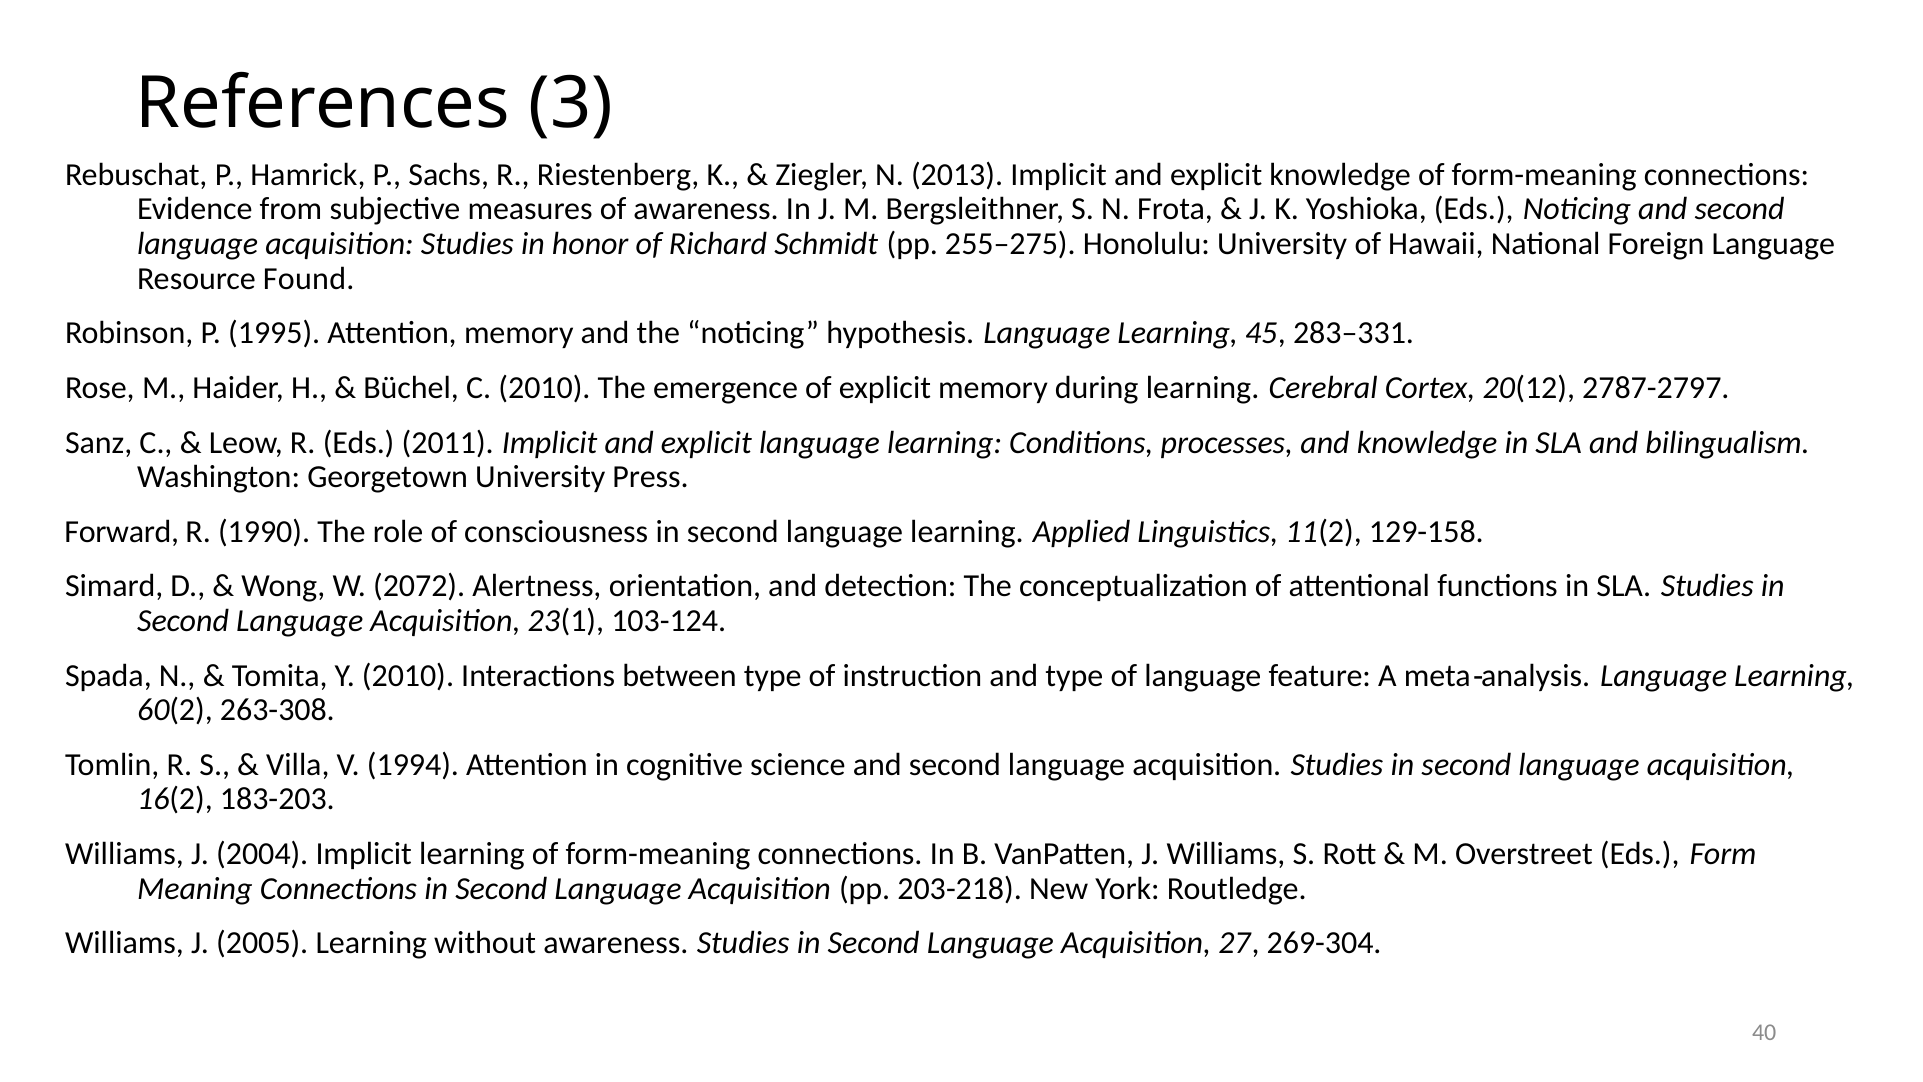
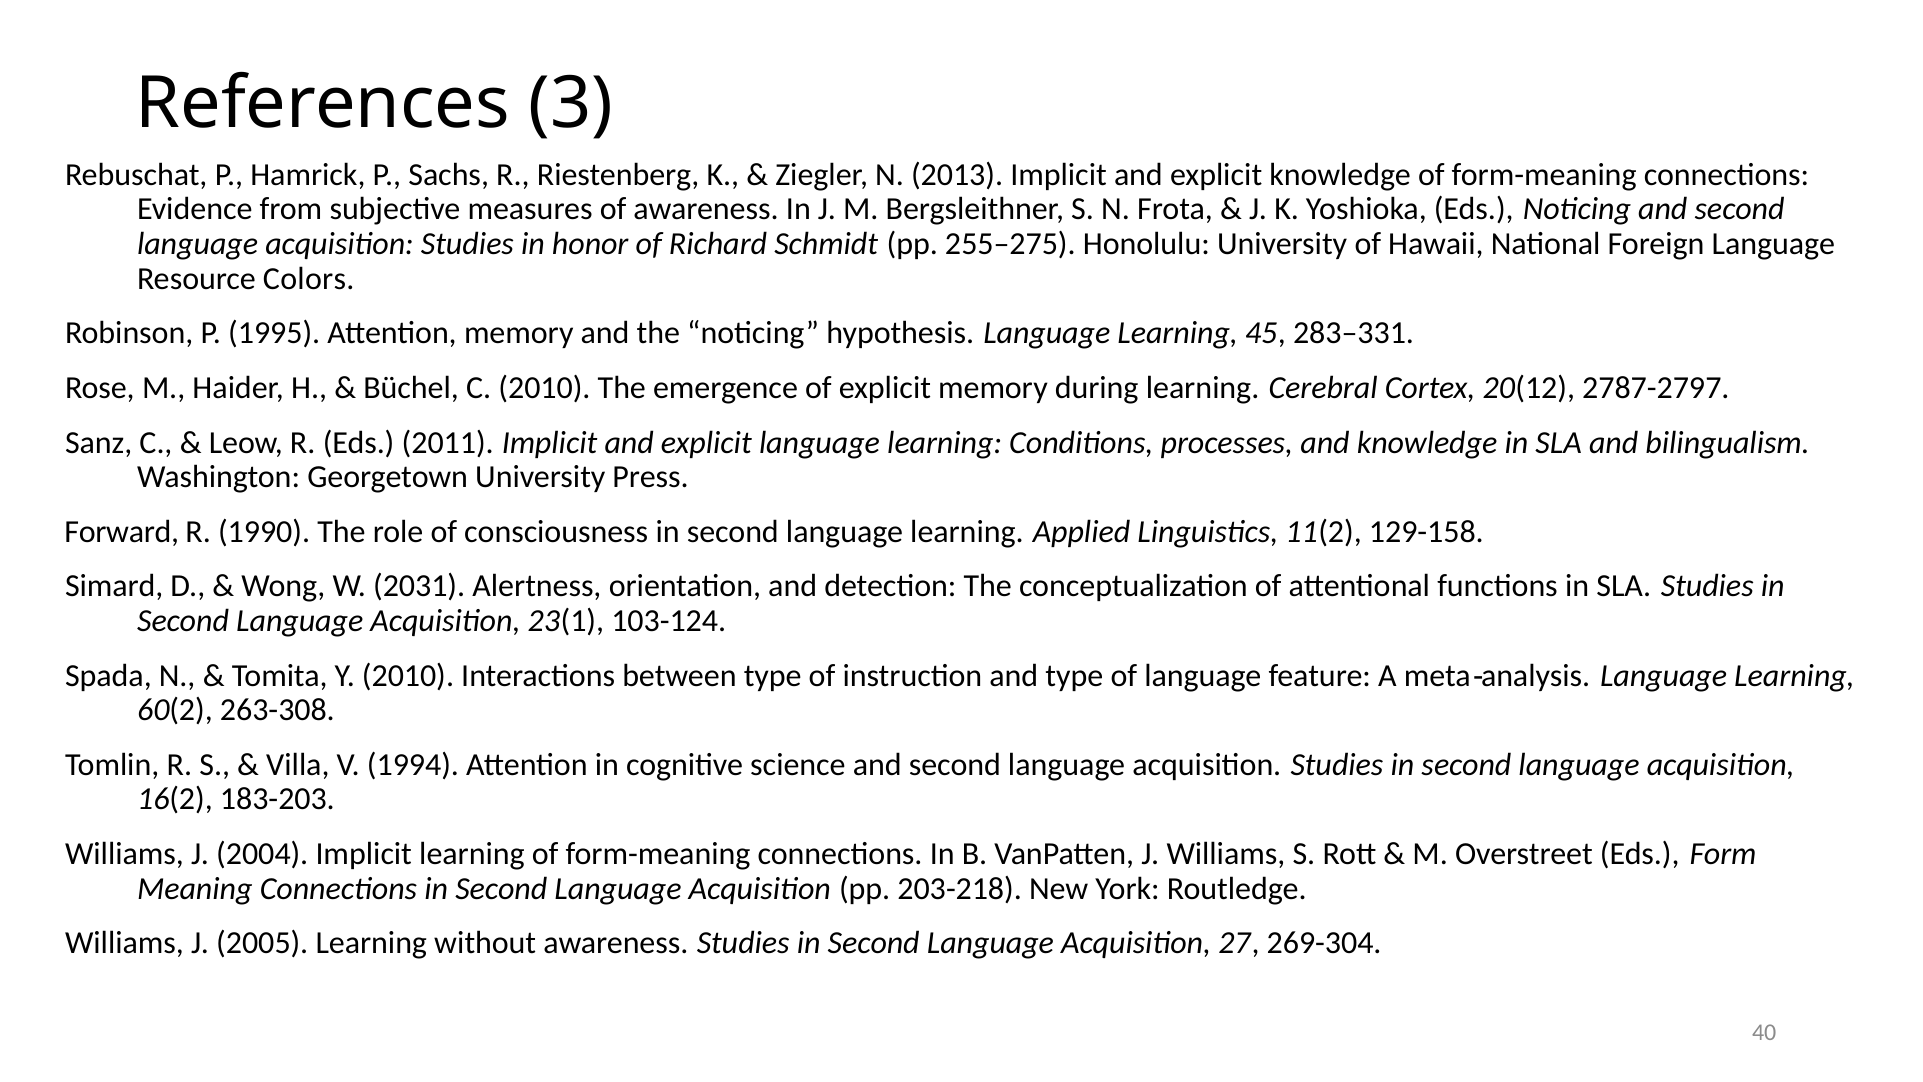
Found: Found -> Colors (309, 278)
2072: 2072 -> 2031 (419, 586)
